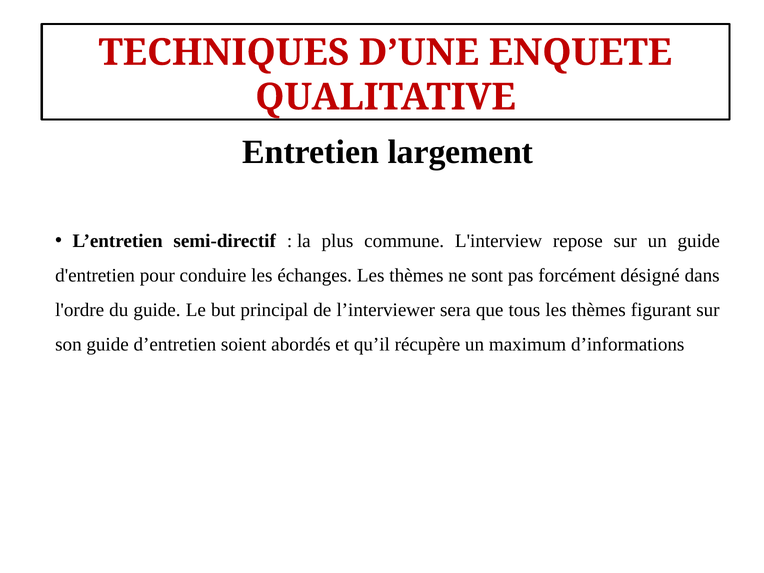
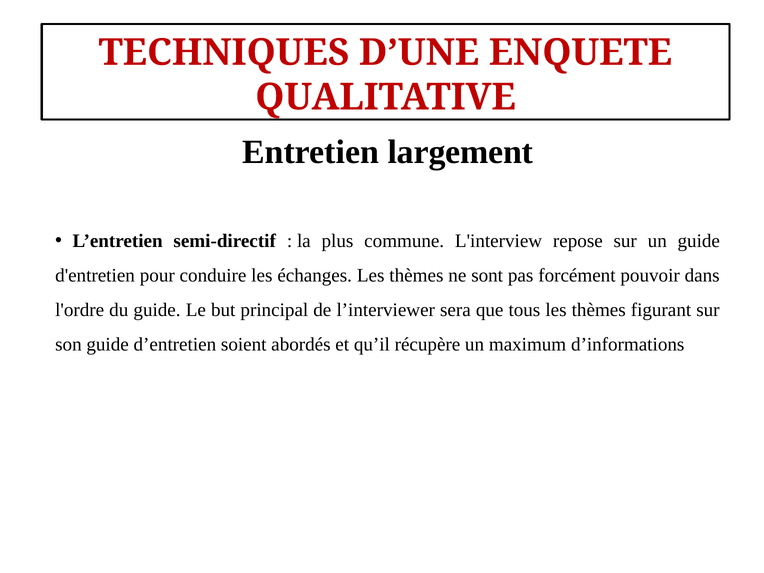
désigné: désigné -> pouvoir (650, 276)
